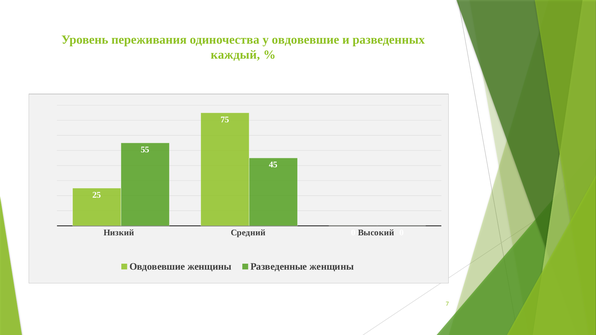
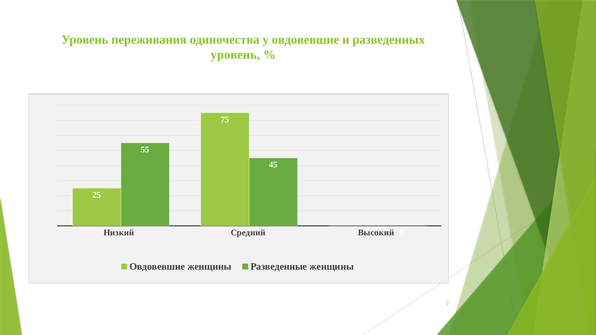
каждый: каждый -> уровень (235, 55)
